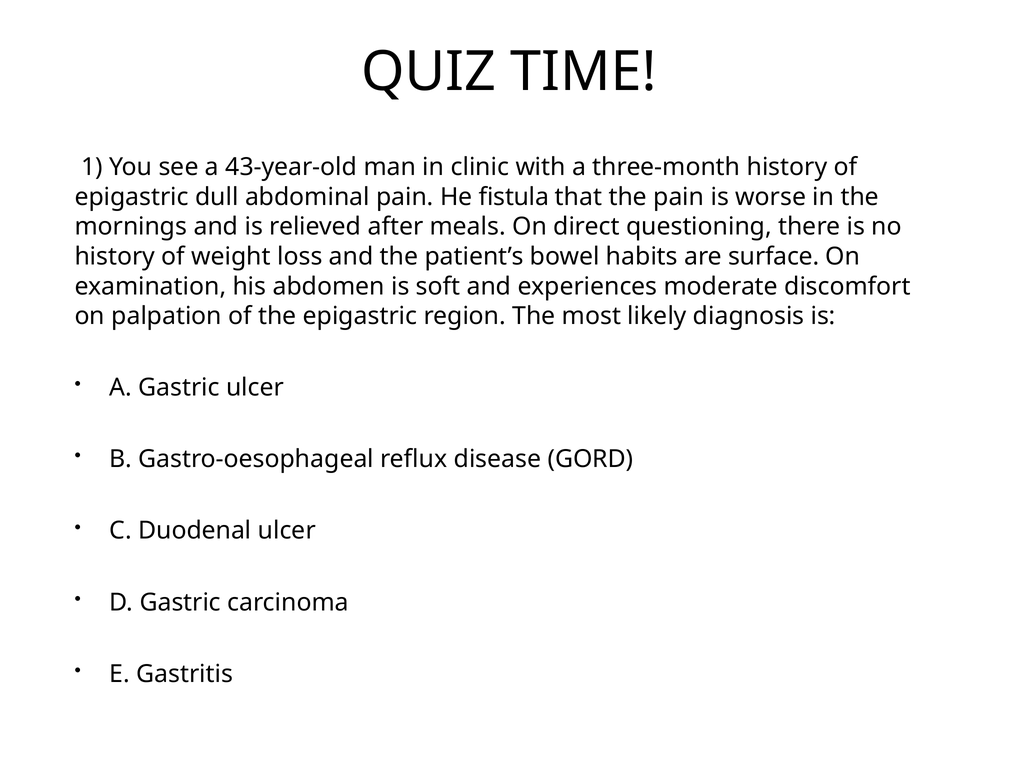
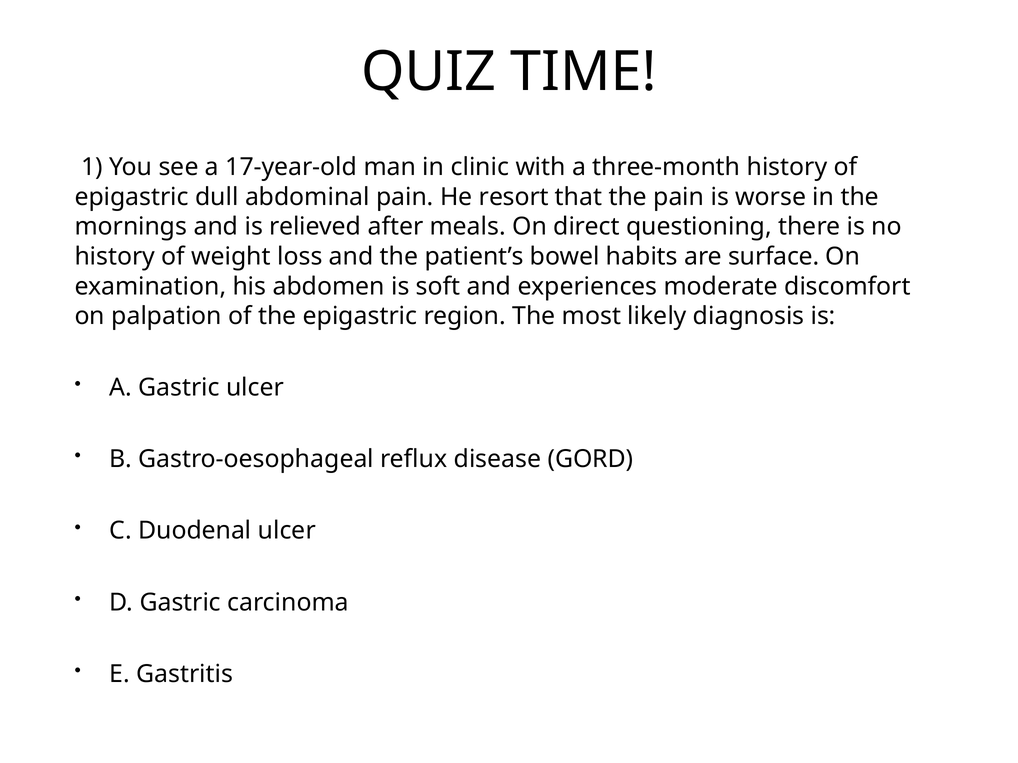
43-year-old: 43-year-old -> 17-year-old (291, 167)
fistula: fistula -> resort (514, 197)
